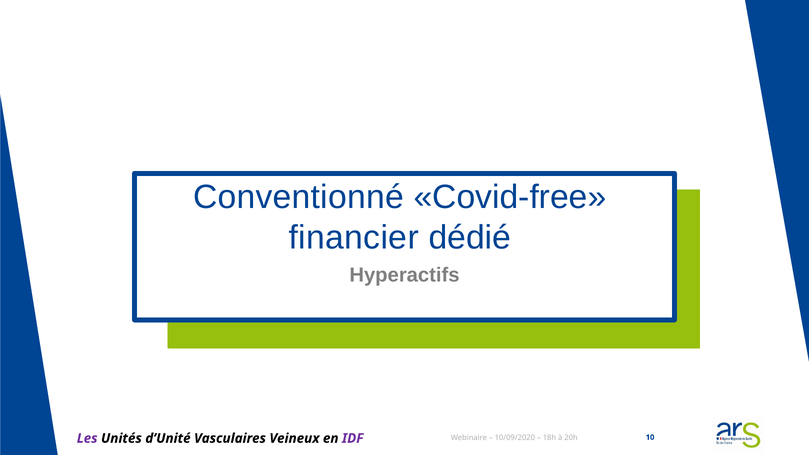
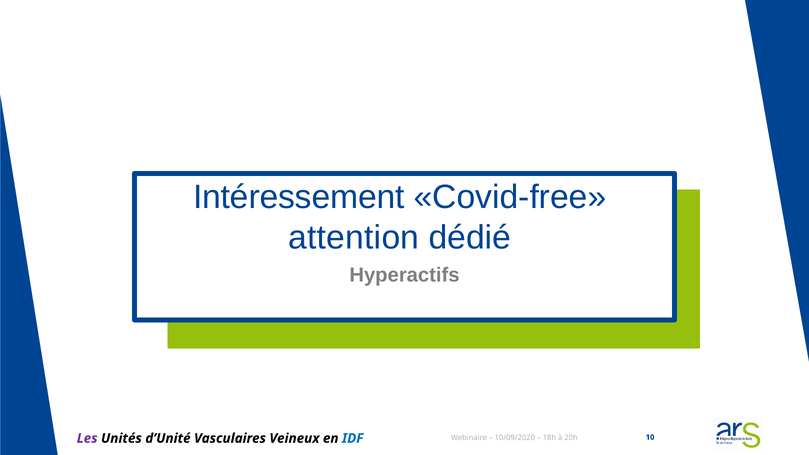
Conventionné: Conventionné -> Intéressement (299, 197)
financier: financier -> attention (354, 238)
IDF colour: purple -> blue (353, 438)
